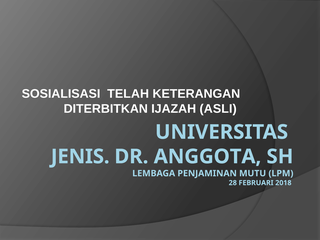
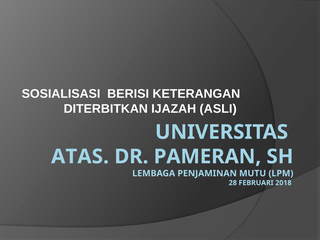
TELAH: TELAH -> BERISI (128, 94)
JENIS: JENIS -> ATAS (80, 157)
ANGGOTA: ANGGOTA -> PAMERAN (207, 157)
